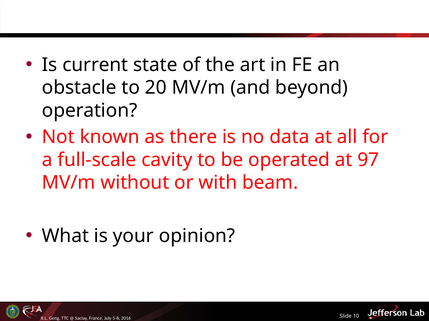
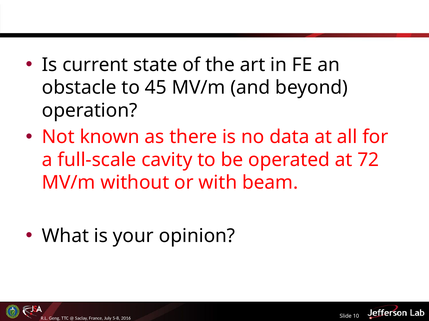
20: 20 -> 45 (156, 88)
97: 97 -> 72 (368, 160)
